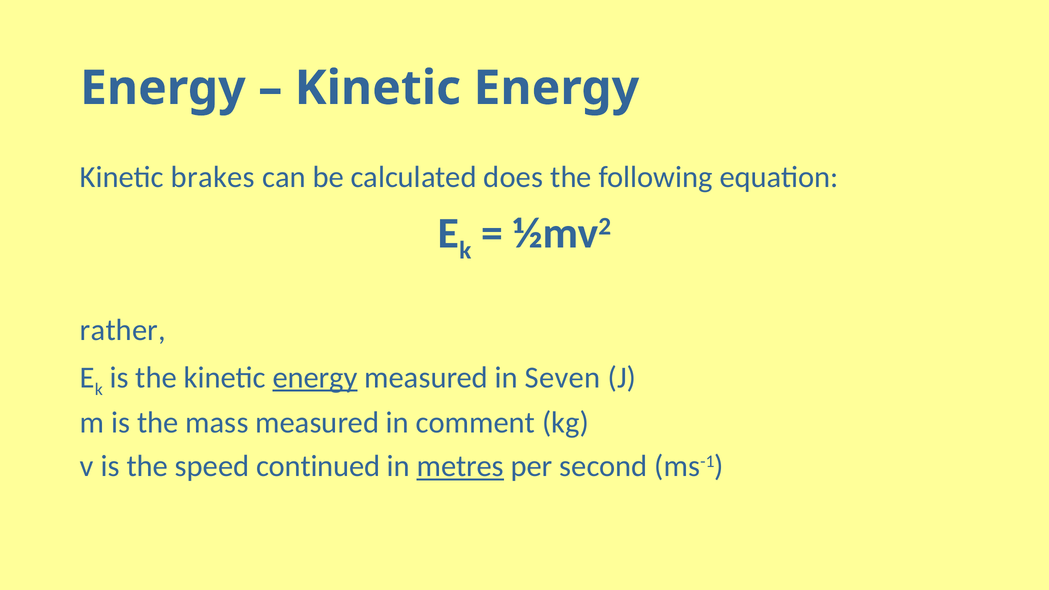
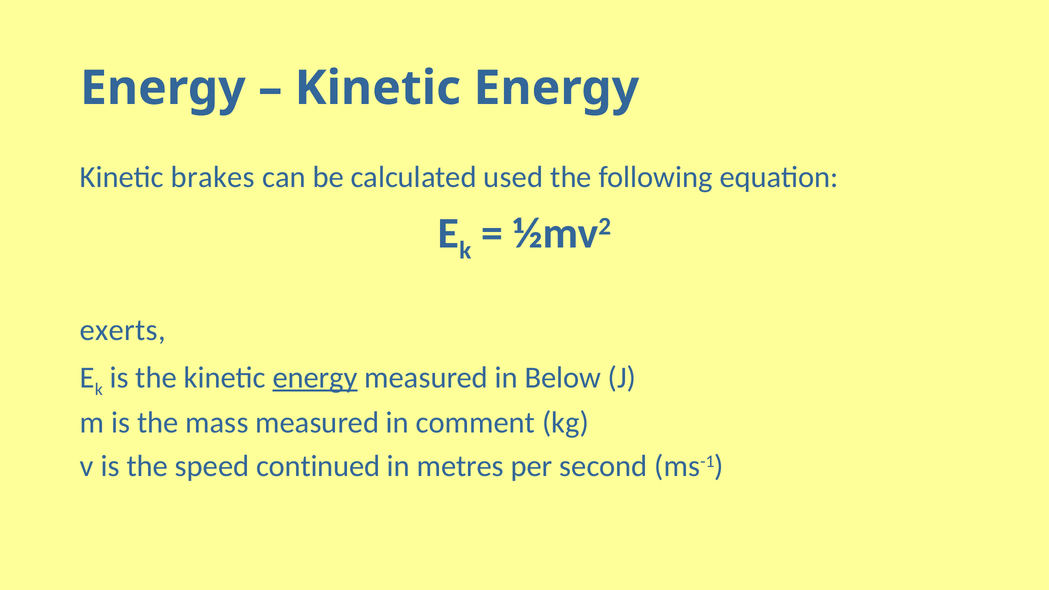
does: does -> used (513, 177)
rather: rather -> exerts (123, 330)
Seven: Seven -> Below (563, 378)
metres underline: present -> none (460, 466)
